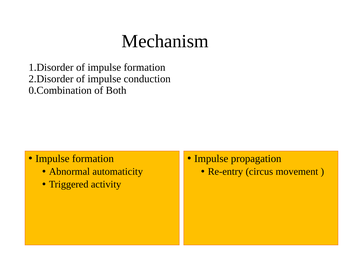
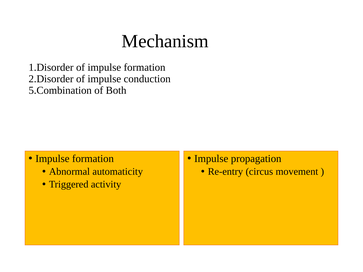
0.Combination: 0.Combination -> 5.Combination (60, 90)
